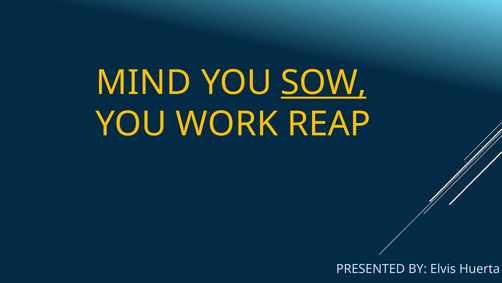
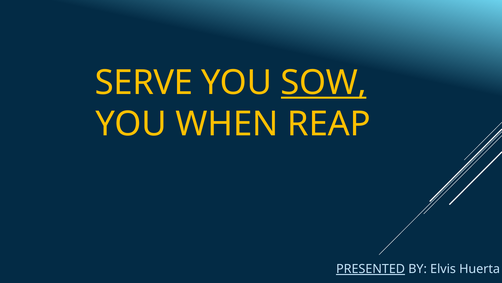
MIND: MIND -> SERVE (144, 83)
WORK: WORK -> WHEN (227, 124)
PRESENTED underline: none -> present (371, 269)
